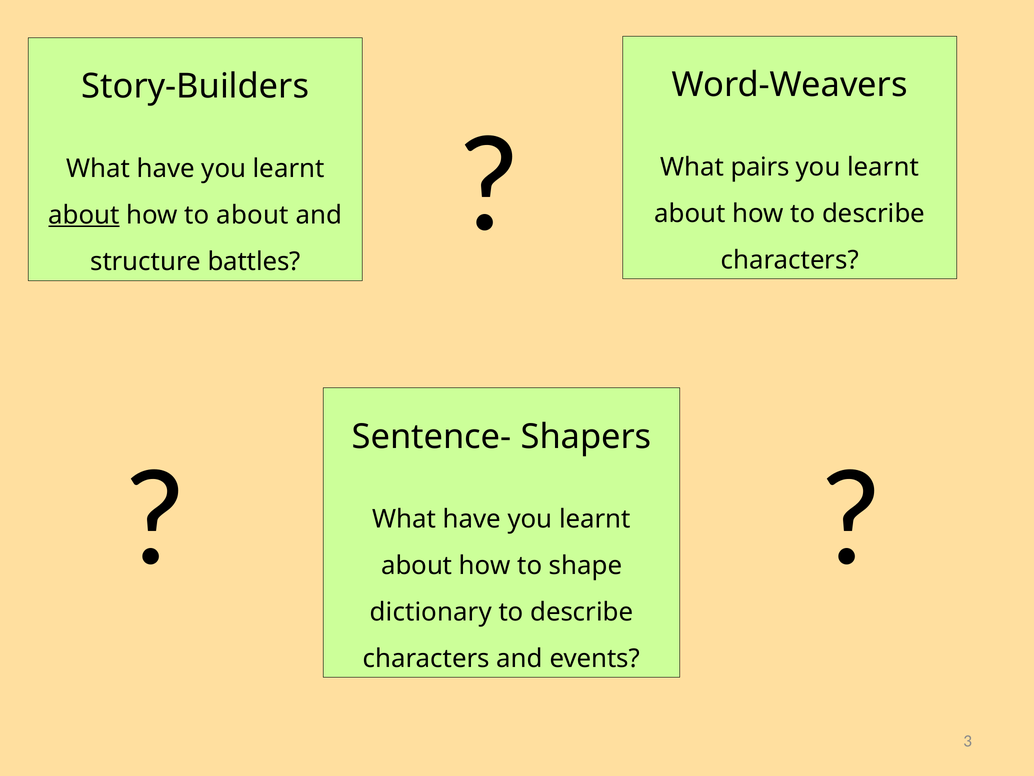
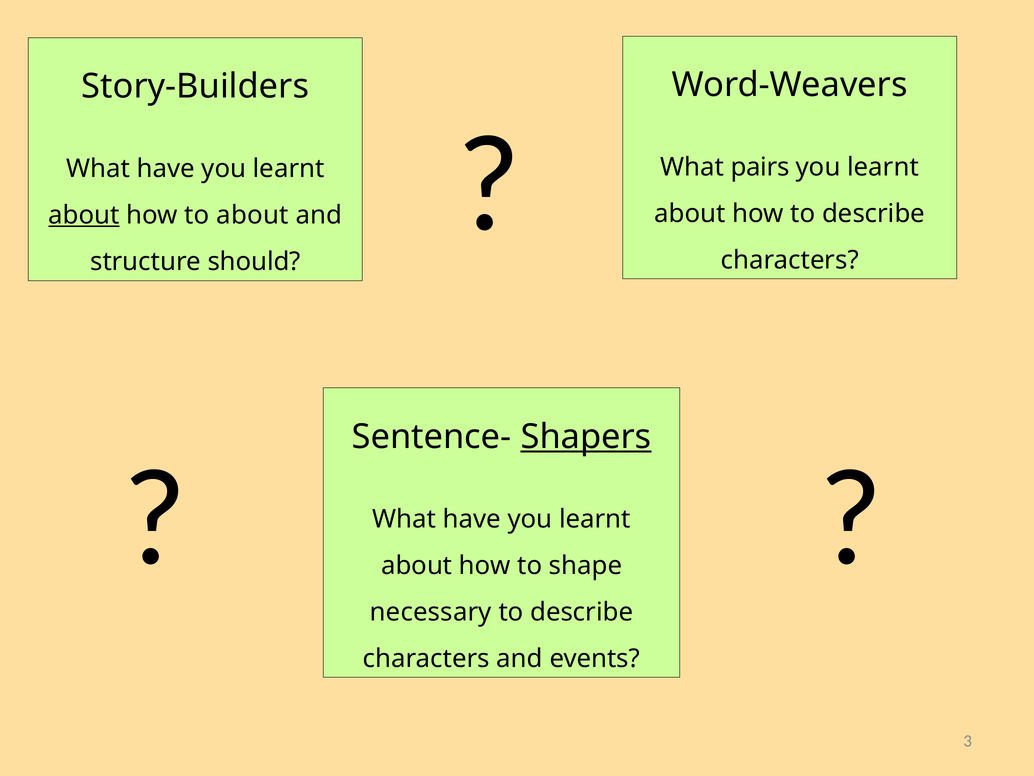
battles: battles -> should (254, 262)
Shapers underline: none -> present (586, 437)
dictionary: dictionary -> necessary (431, 612)
